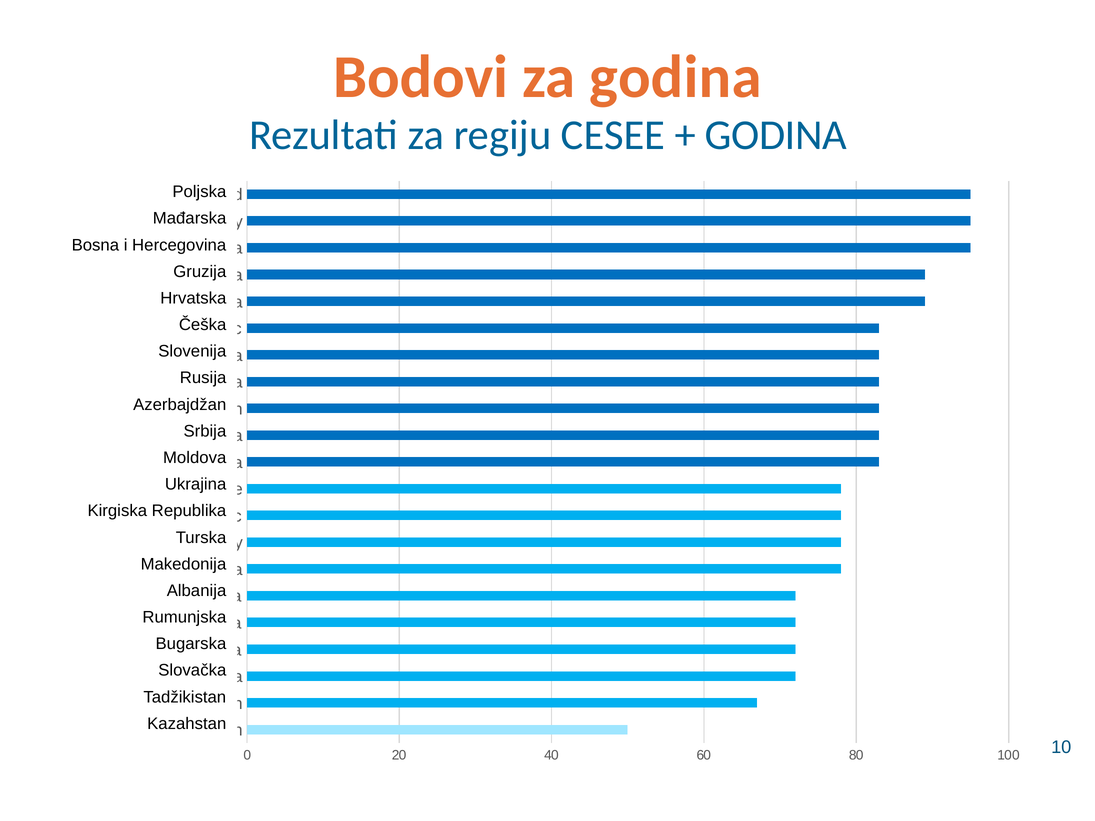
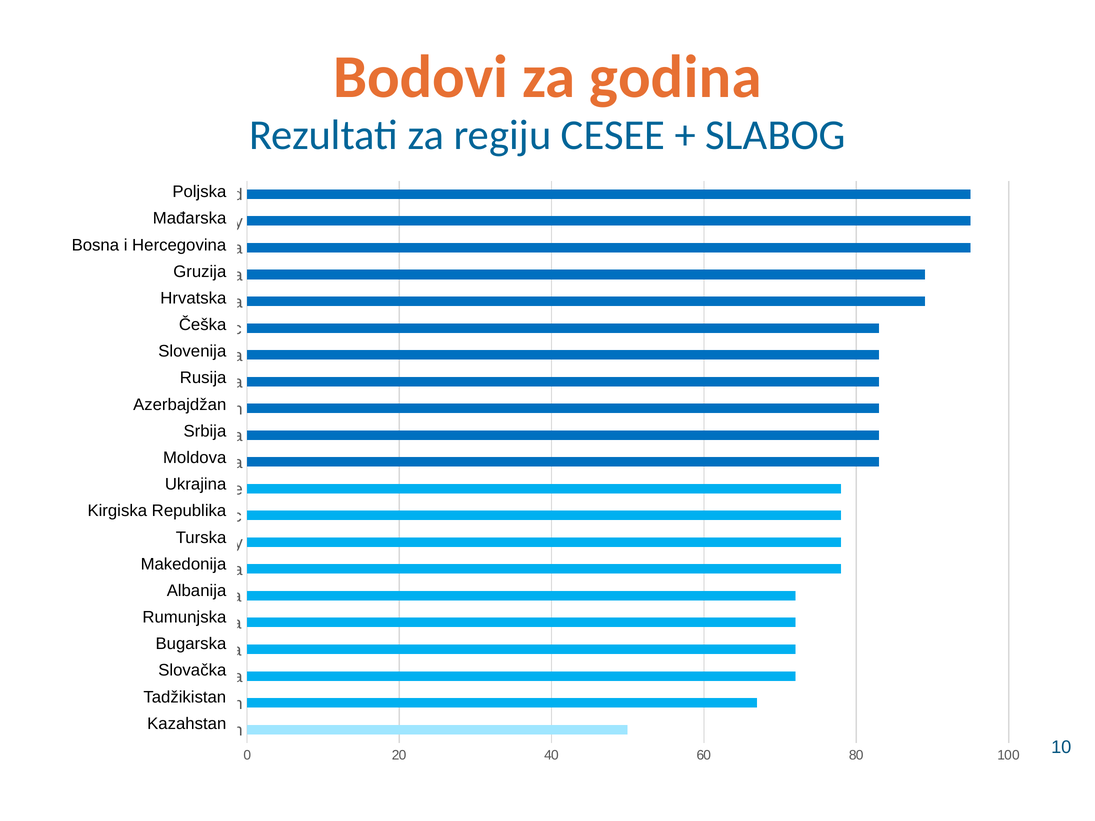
GODINA: GODINA -> SLABOG (776, 135)
